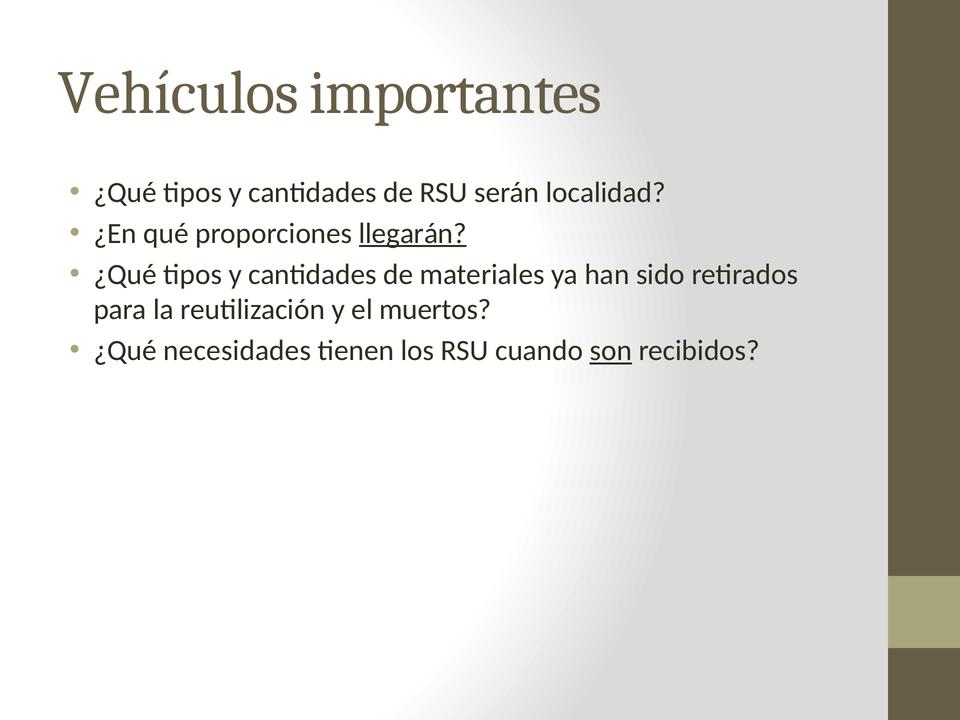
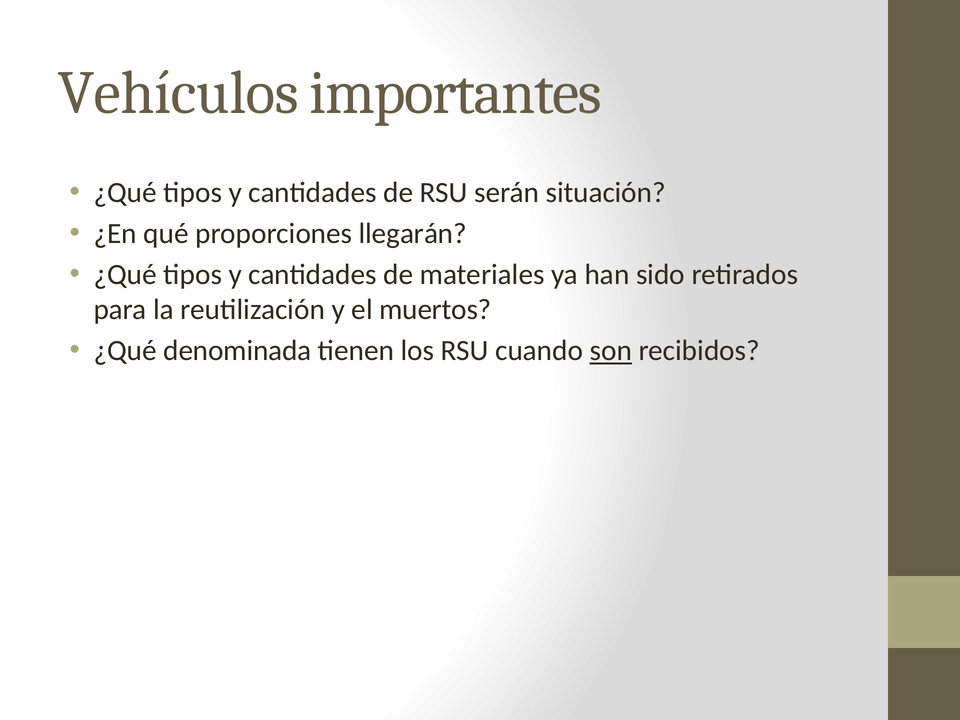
localidad: localidad -> situación (606, 192)
llegarán underline: present -> none (413, 233)
necesidades: necesidades -> denominada (237, 351)
